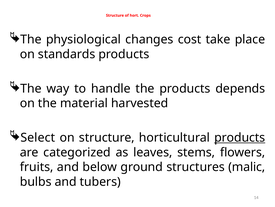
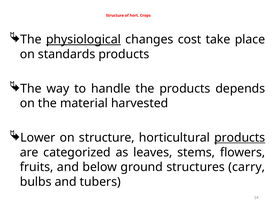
physiological underline: none -> present (83, 39)
Select: Select -> Lower (38, 137)
malic: malic -> carry (247, 166)
